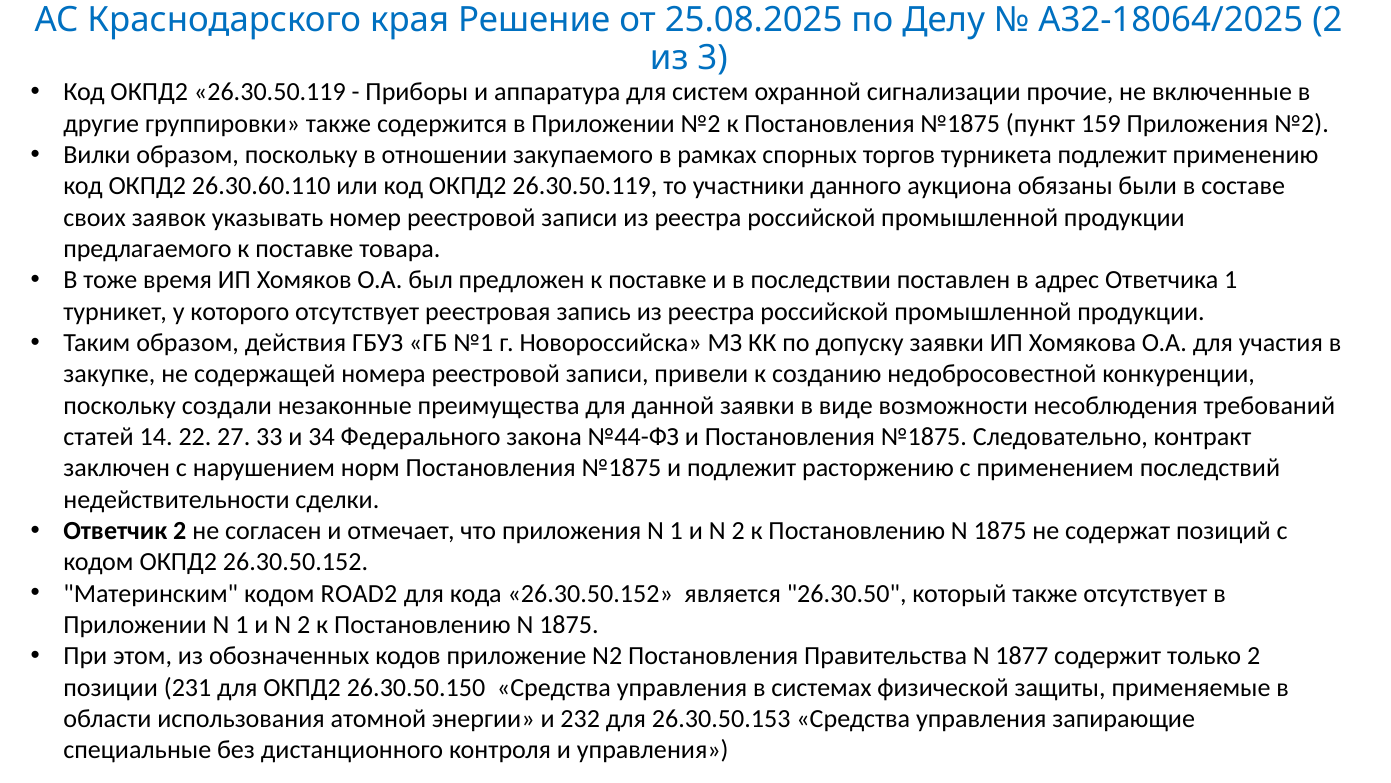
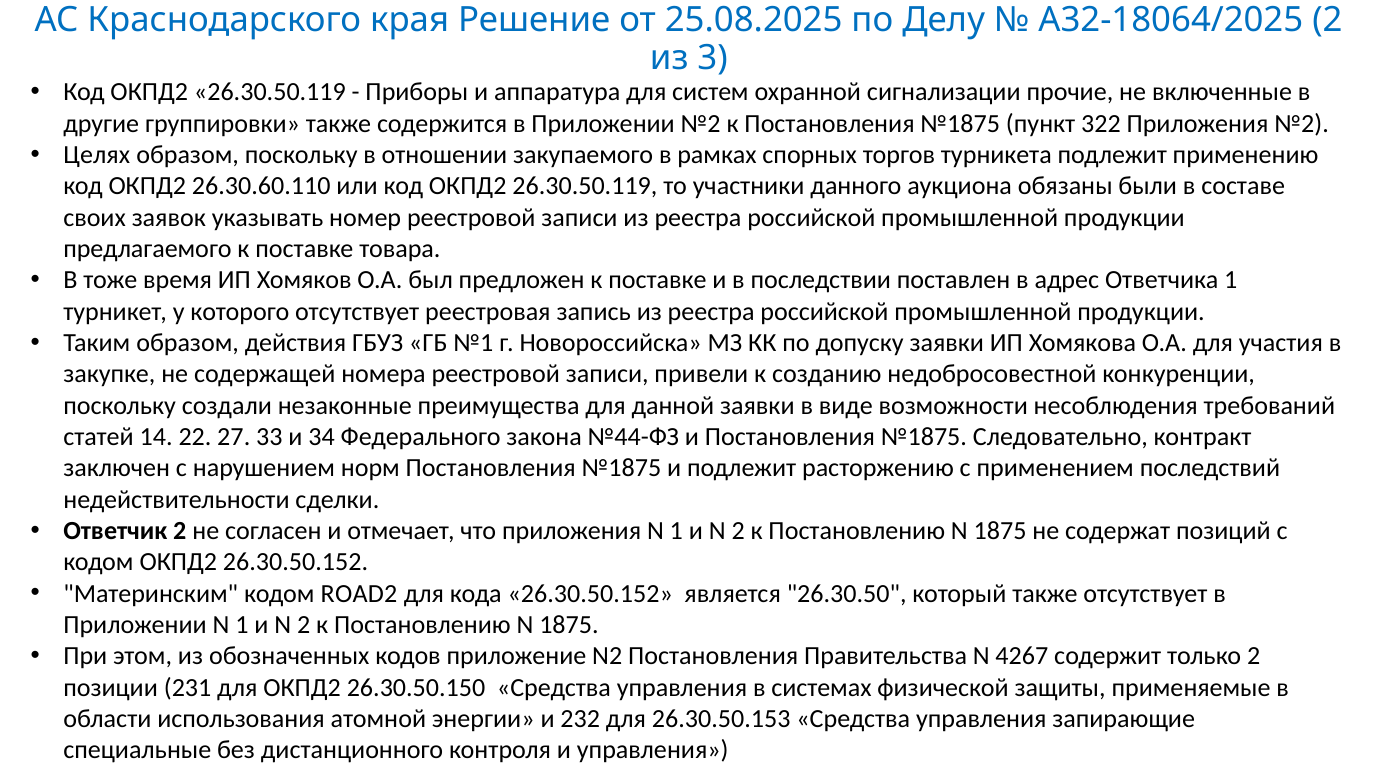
159: 159 -> 322 (1101, 124)
Вилки: Вилки -> Целях (97, 155)
1877: 1877 -> 4267 (1022, 656)
